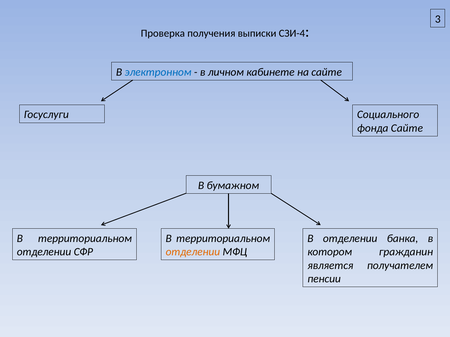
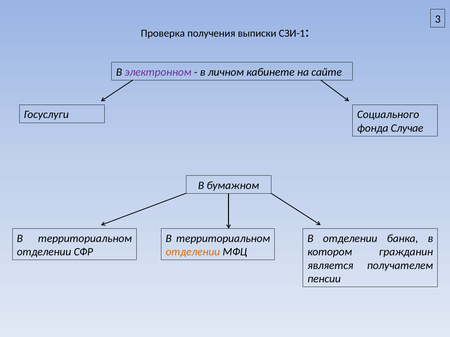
СЗИ-4: СЗИ-4 -> СЗИ-1 (292, 33)
электронном colour: blue -> purple (158, 72)
фонда Сайте: Сайте -> Случае (407, 128)
